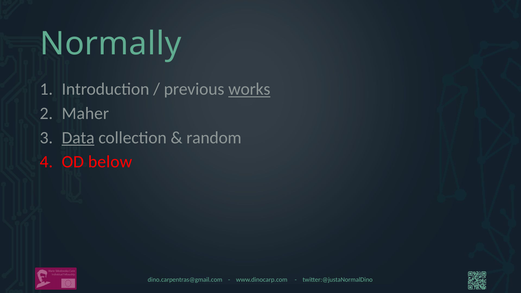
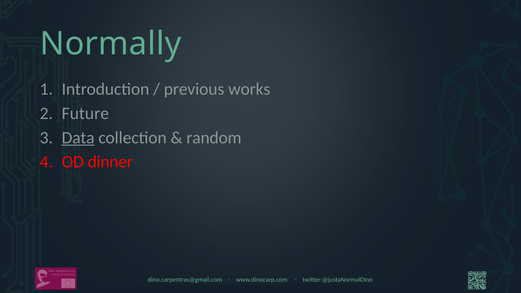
works underline: present -> none (249, 89)
Maher: Maher -> Future (85, 113)
below: below -> dinner (110, 162)
